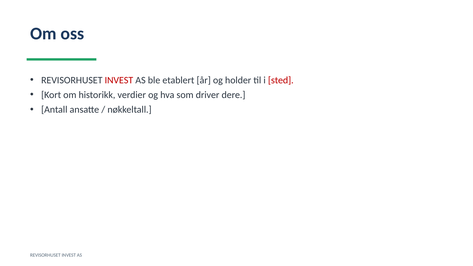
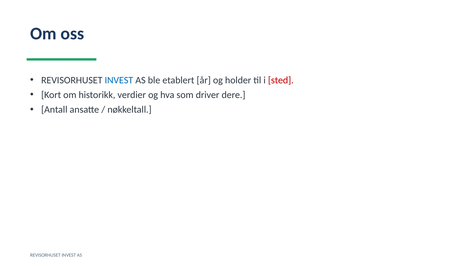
INVEST colour: red -> blue (119, 80)
